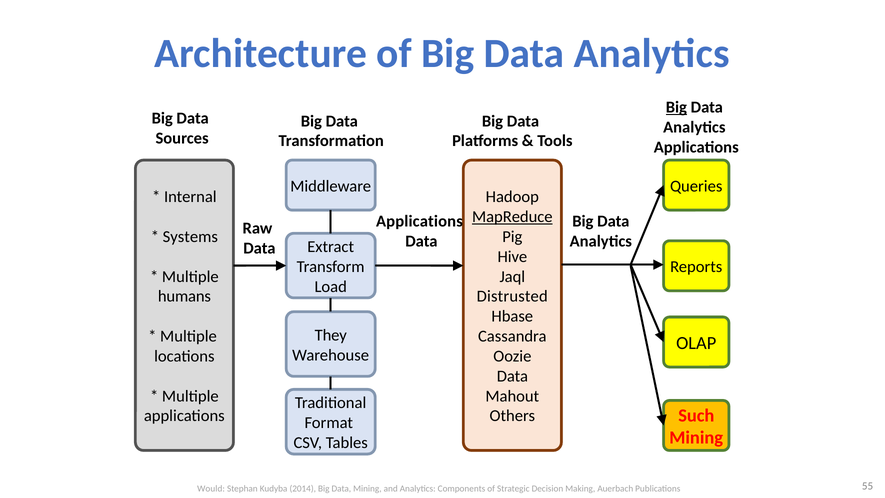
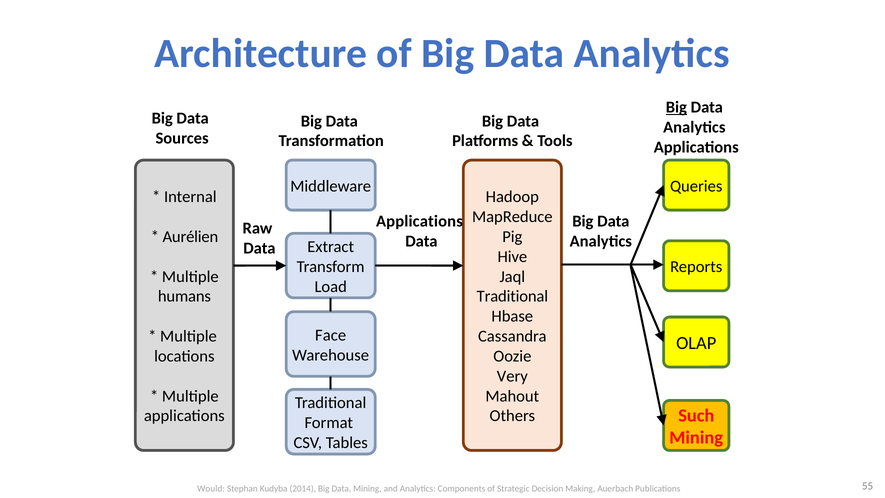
MapReduce underline: present -> none (512, 217)
Systems: Systems -> Aurélien (190, 237)
Distrusted: Distrusted -> Traditional (512, 296)
They: They -> Face (331, 335)
Data: Data -> Very (512, 376)
